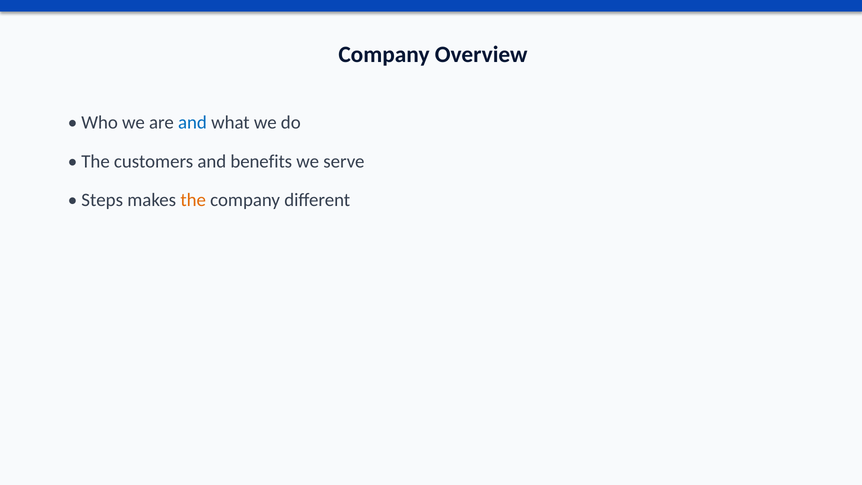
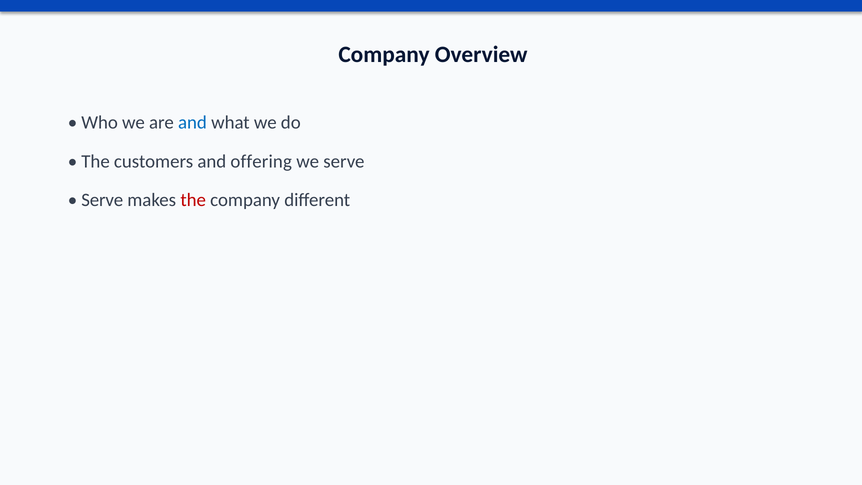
benefits: benefits -> offering (261, 161)
Steps: Steps -> Serve (102, 200)
the colour: orange -> red (193, 200)
